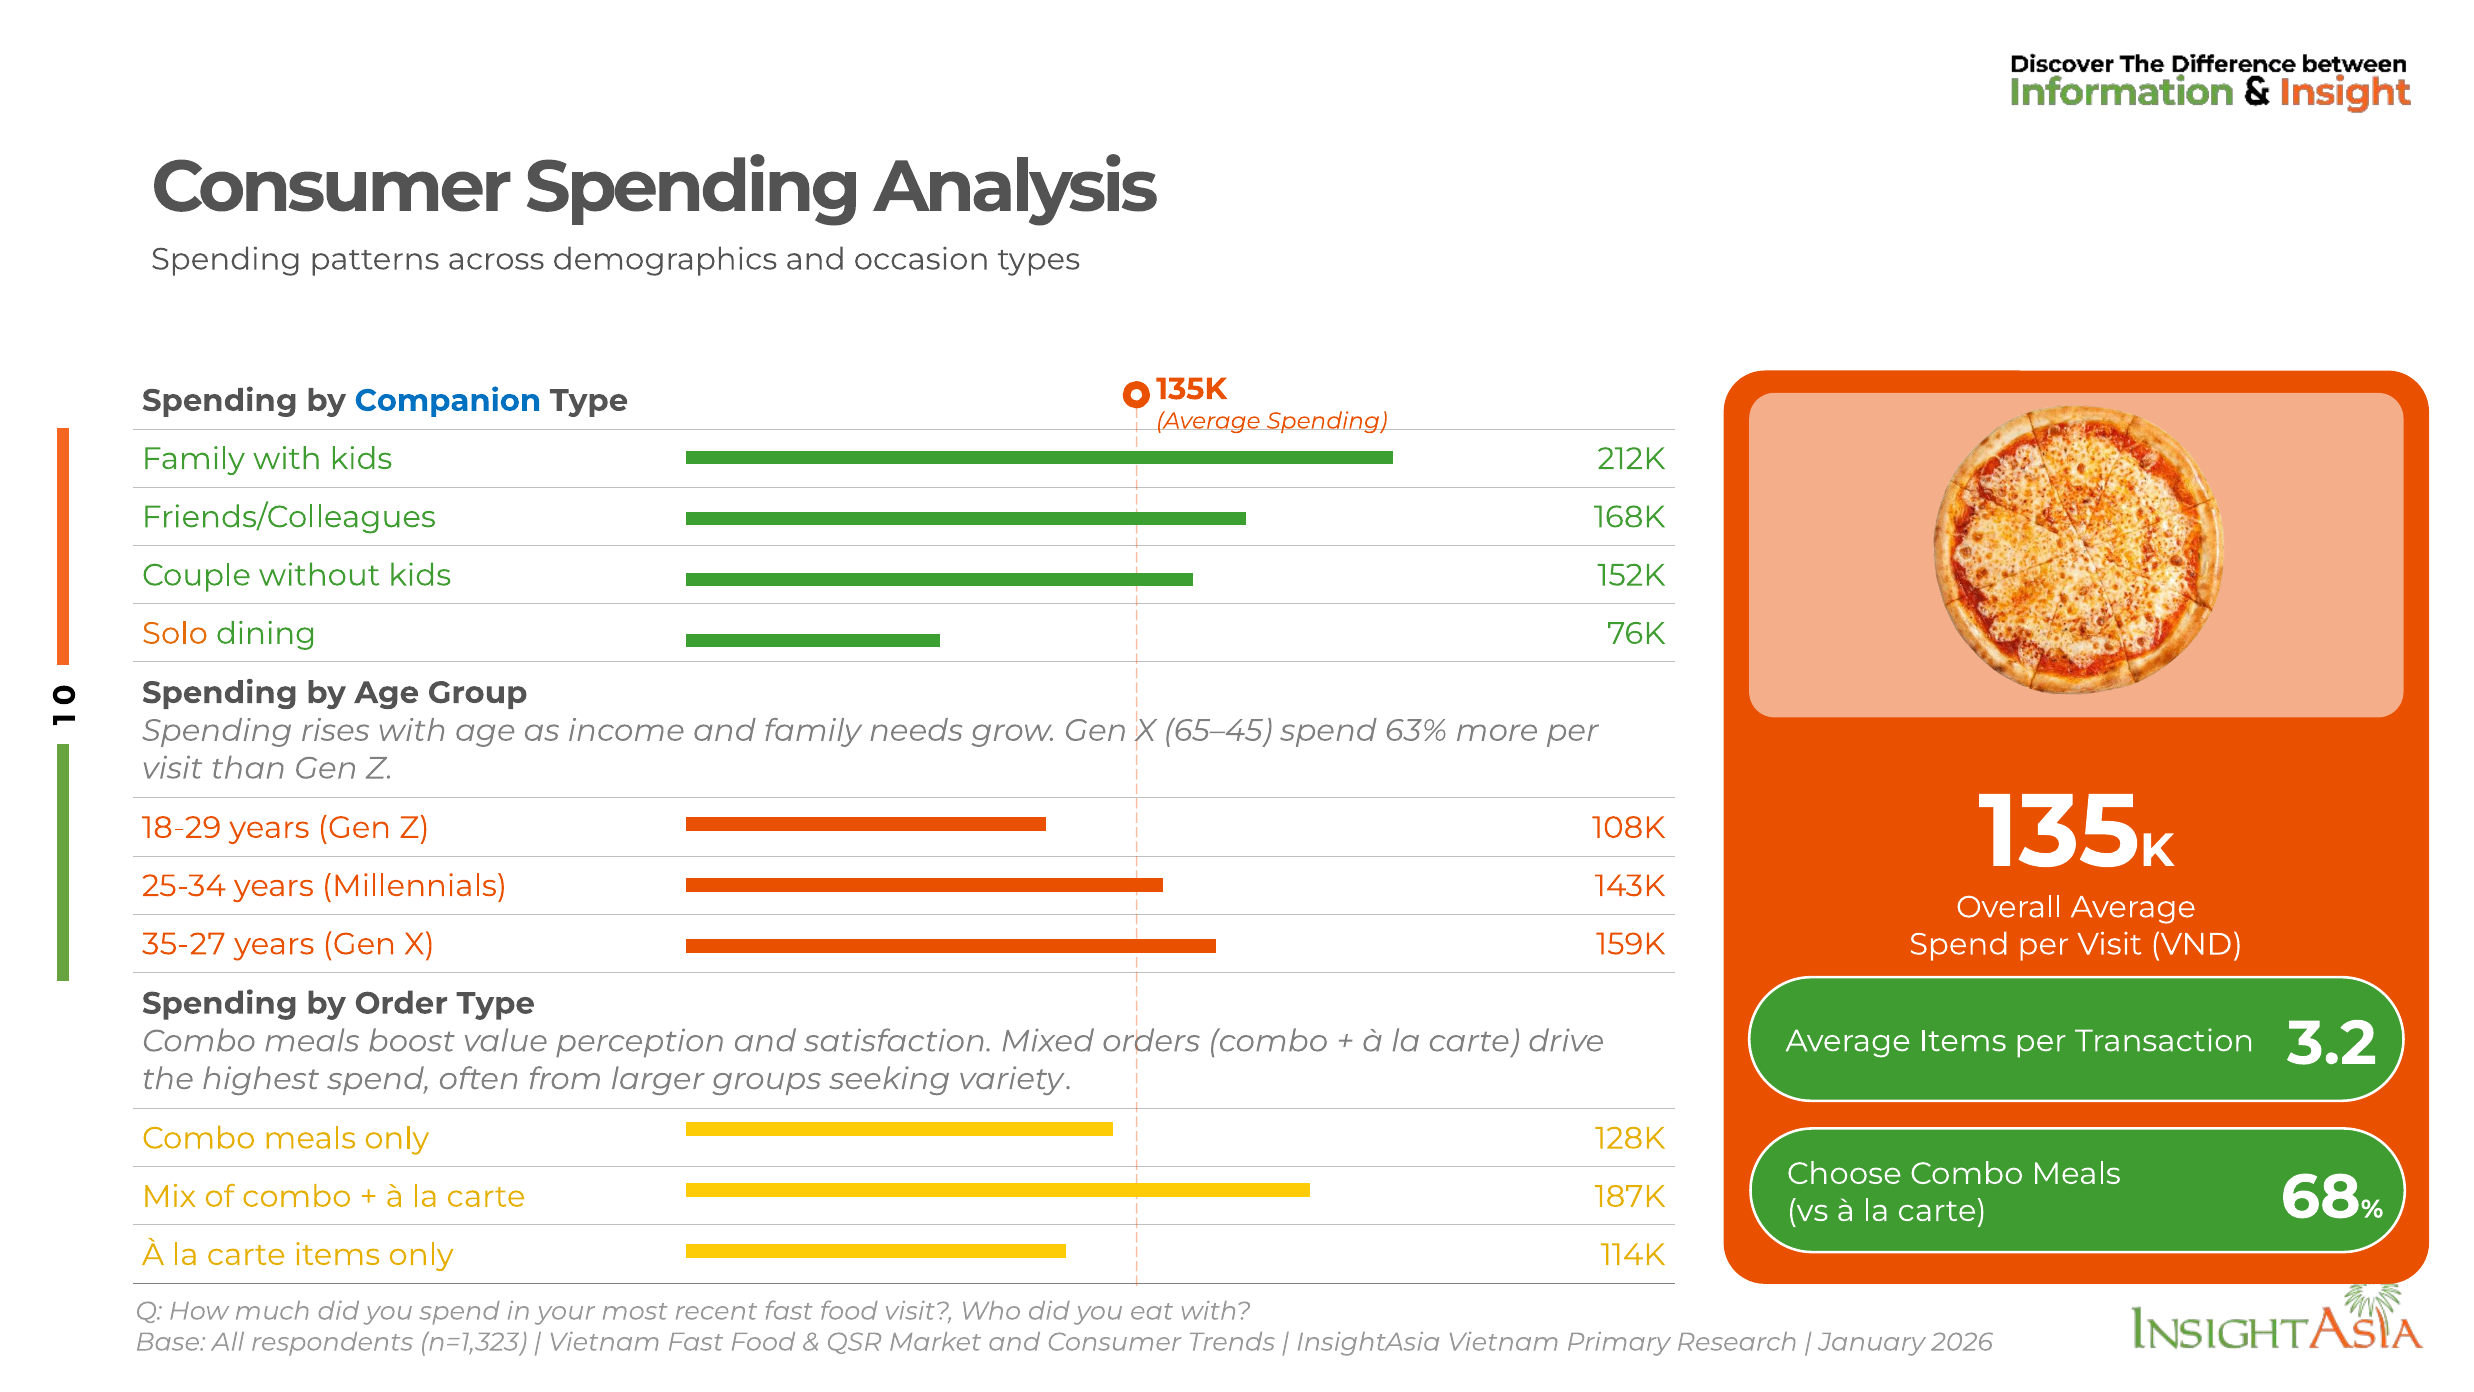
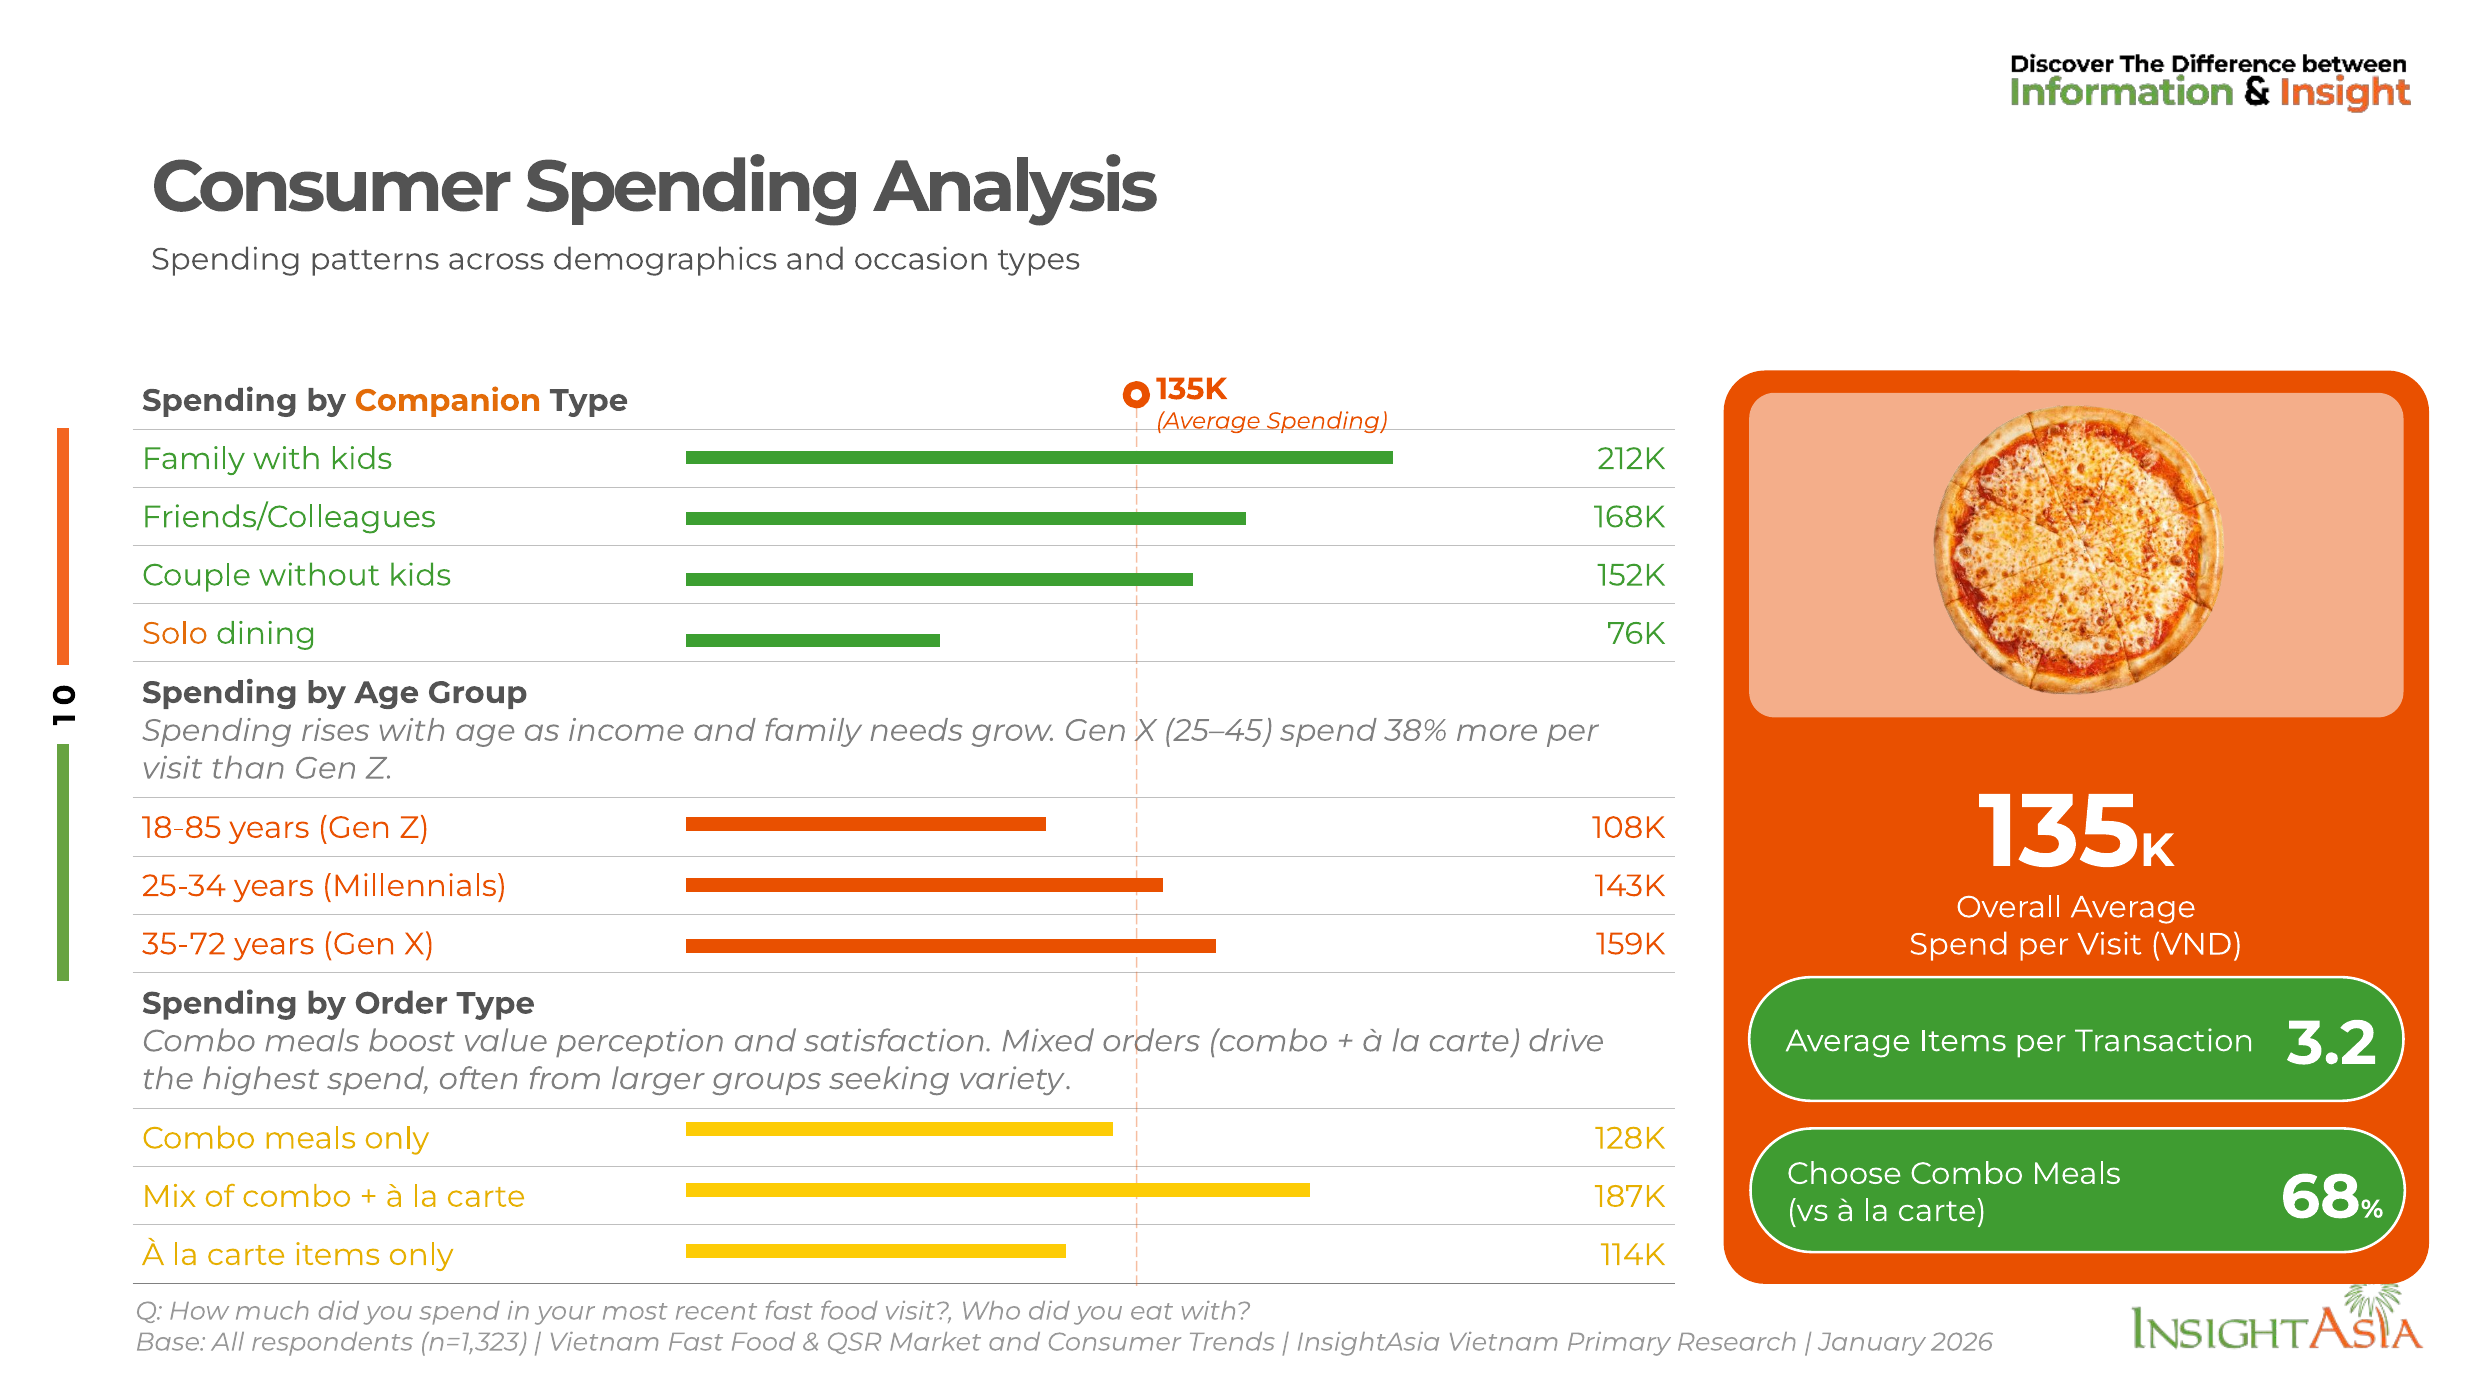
Companion colour: blue -> orange (448, 400)
65–45: 65–45 -> 25–45 (1218, 730)
63%: 63% -> 38% (1416, 730)
18-29: 18-29 -> 18-85 (182, 827)
35-27: 35-27 -> 35-72 (184, 944)
